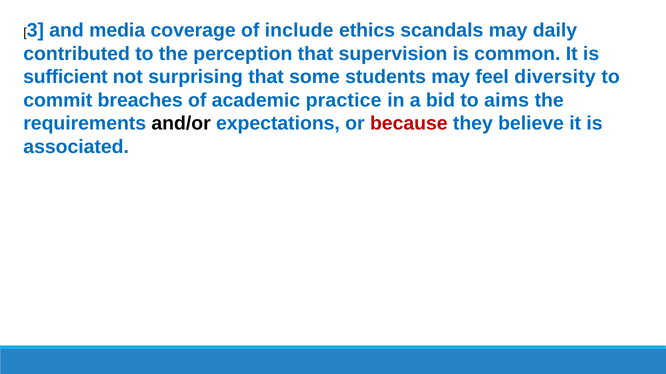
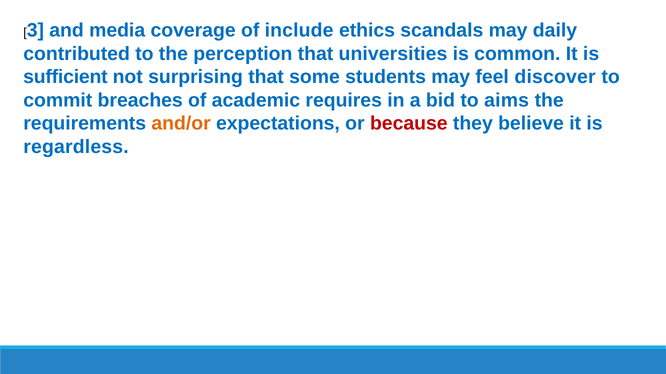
supervision: supervision -> universities (393, 54)
diversity: diversity -> discover (555, 77)
practice: practice -> requires (344, 100)
and/or colour: black -> orange (181, 124)
associated: associated -> regardless (76, 147)
